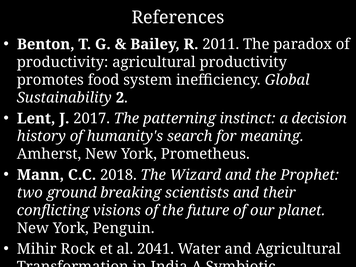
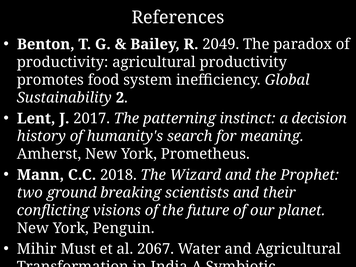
2011: 2011 -> 2049 (221, 44)
Rock: Rock -> Must (78, 249)
2041: 2041 -> 2067 (156, 249)
